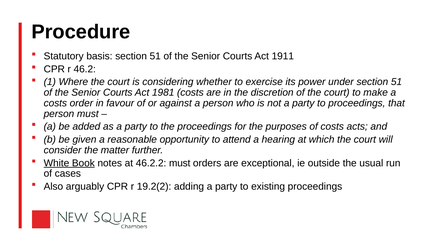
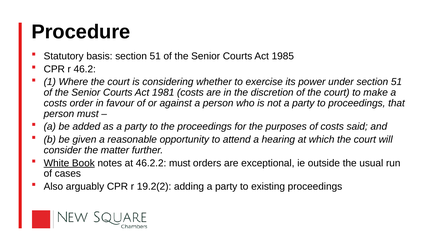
1911: 1911 -> 1985 (283, 56)
acts: acts -> said (357, 127)
